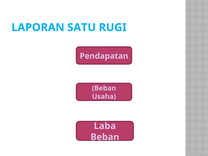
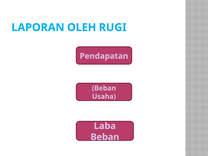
SATU: SATU -> OLEH (82, 27)
